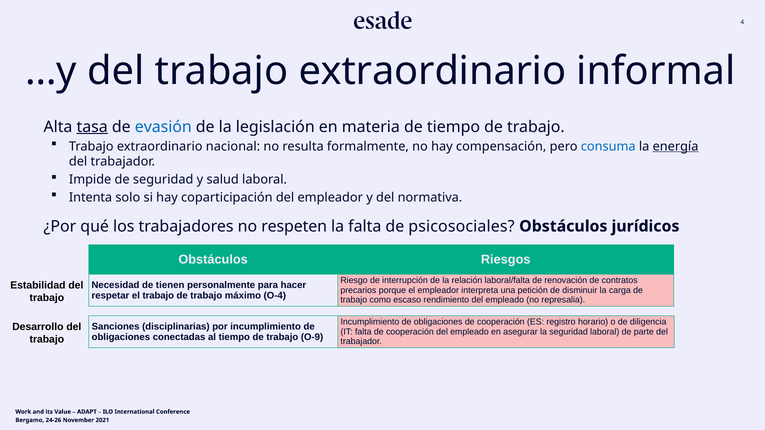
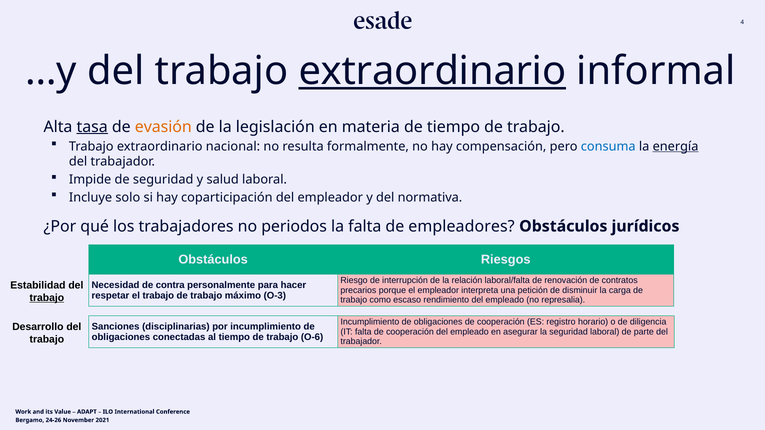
extraordinario underline: none -> present (432, 71)
evasión colour: blue -> orange (163, 127)
Intenta: Intenta -> Incluye (91, 197)
respeten: respeten -> periodos (294, 226)
psicosociales: psicosociales -> empleadores (462, 226)
tienen: tienen -> contra (170, 285)
O-4: O-4 -> O-3 (275, 296)
trabajo underline: none -> present (47, 298)
O-9: O-9 -> O-6 (312, 337)
